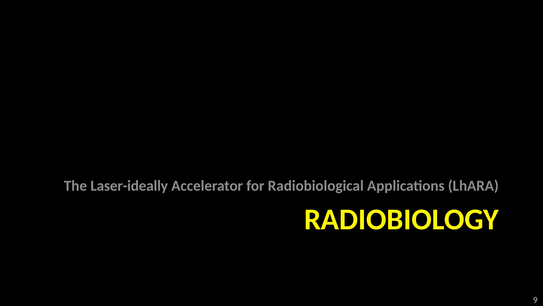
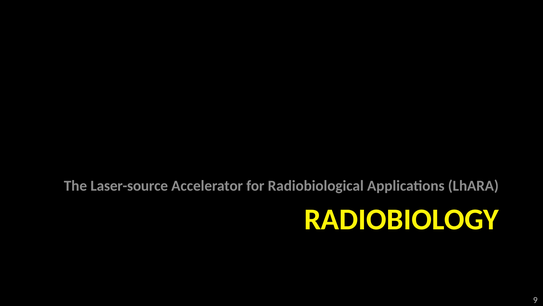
Laser-ideally: Laser-ideally -> Laser-source (129, 186)
